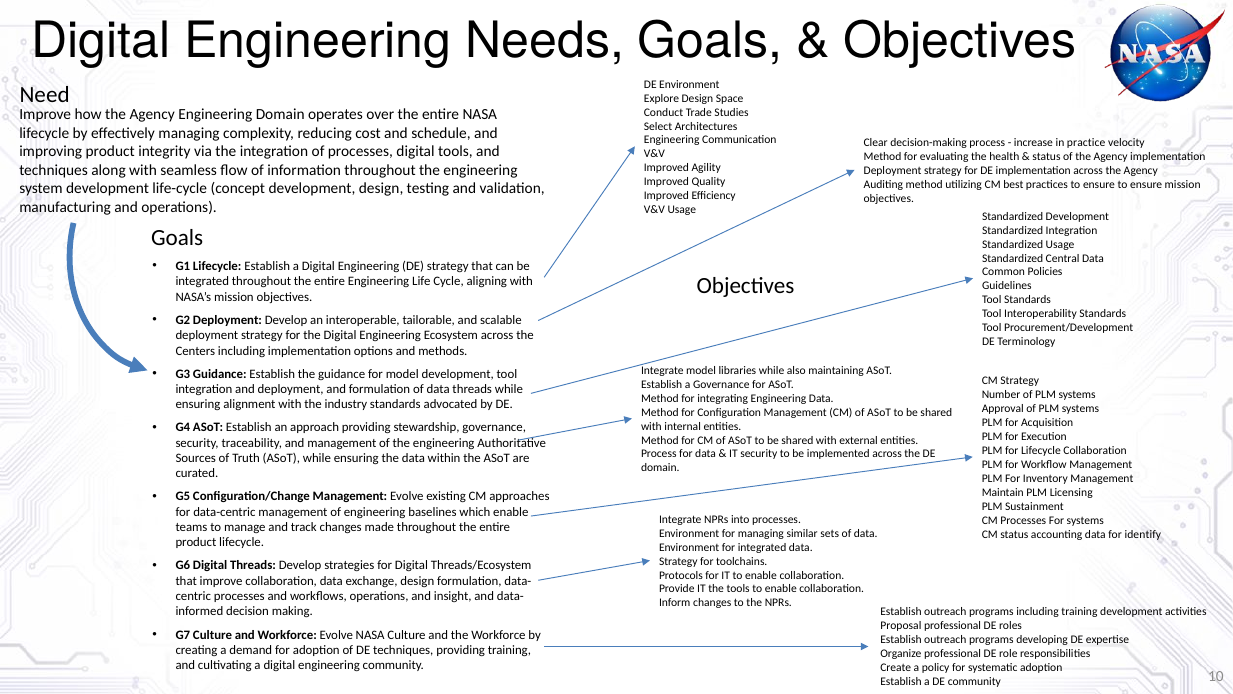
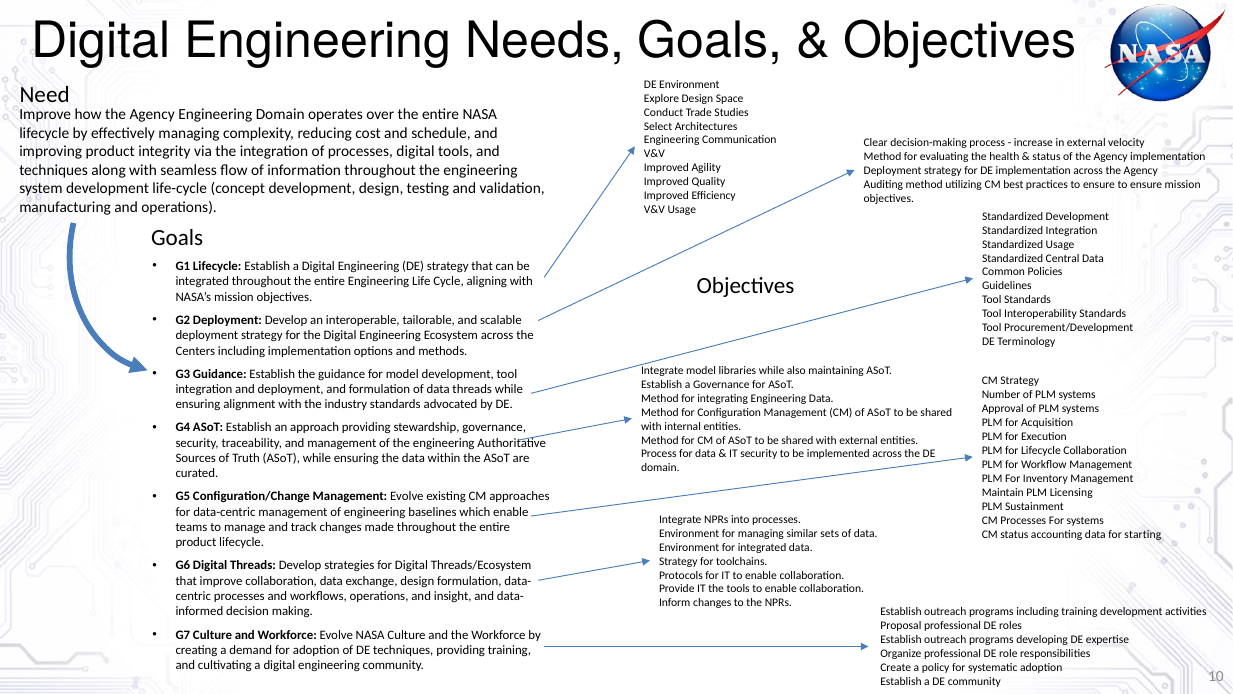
in practice: practice -> external (1086, 143)
identify: identify -> starting (1143, 534)
